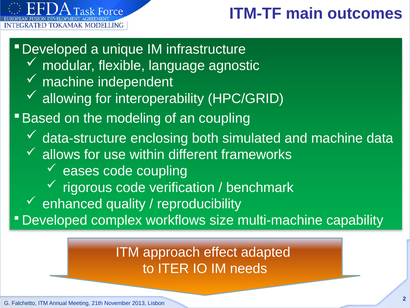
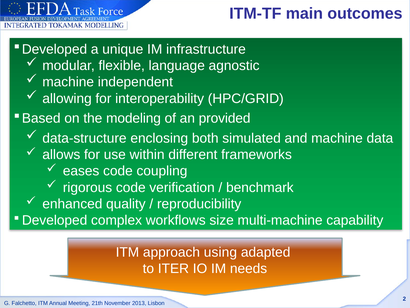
an coupling: coupling -> provided (225, 118)
effect: effect -> using (220, 252)
